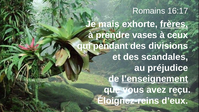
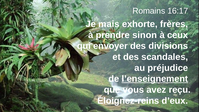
frères underline: present -> none (174, 24)
vases: vases -> sinon (145, 35)
pendant: pendant -> envoyer (111, 46)
